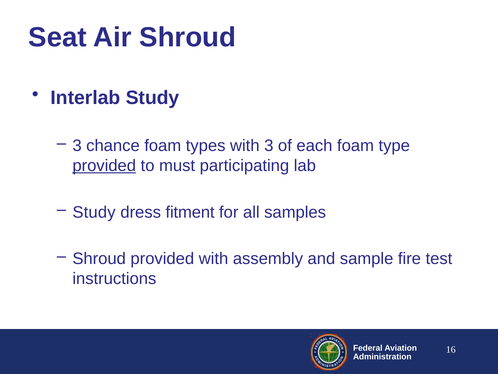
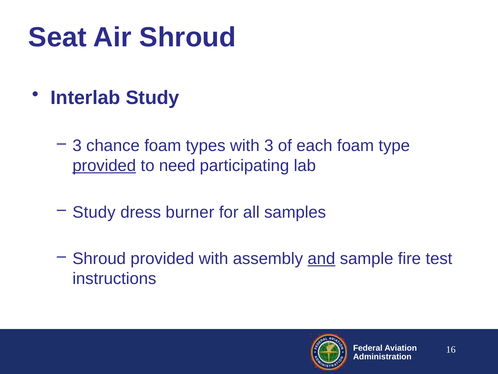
must: must -> need (177, 165)
fitment: fitment -> burner (190, 212)
and underline: none -> present (321, 258)
